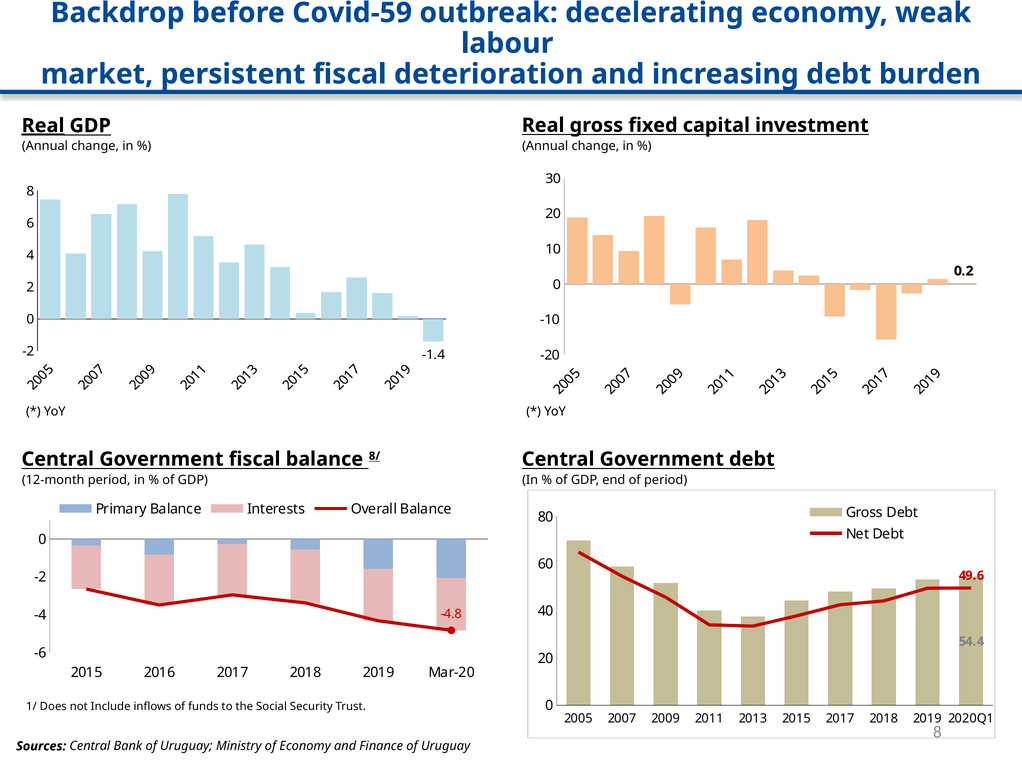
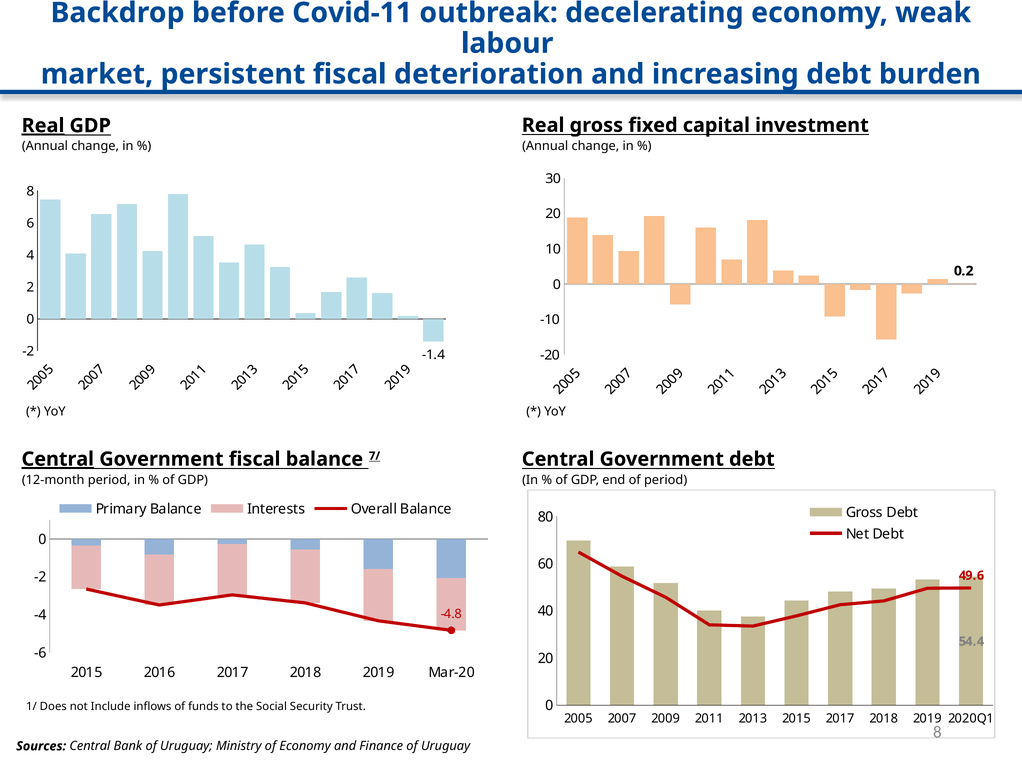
Covid-59: Covid-59 -> Covid-11 (352, 13)
Central underline: none -> present (58, 459)
8/: 8/ -> 7/ (374, 456)
